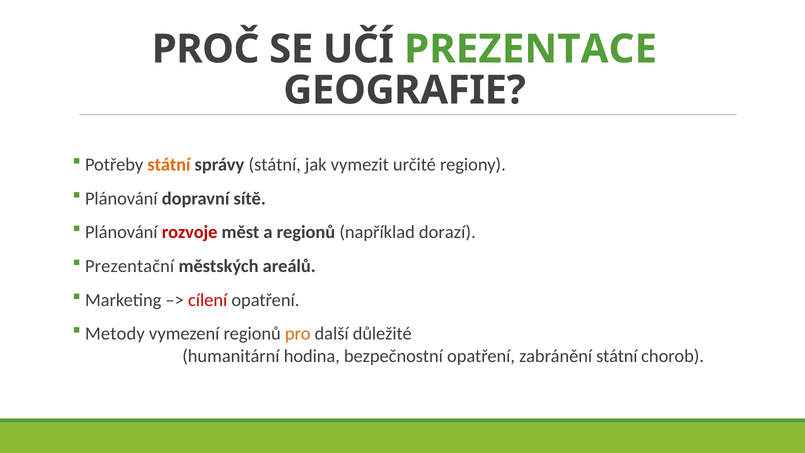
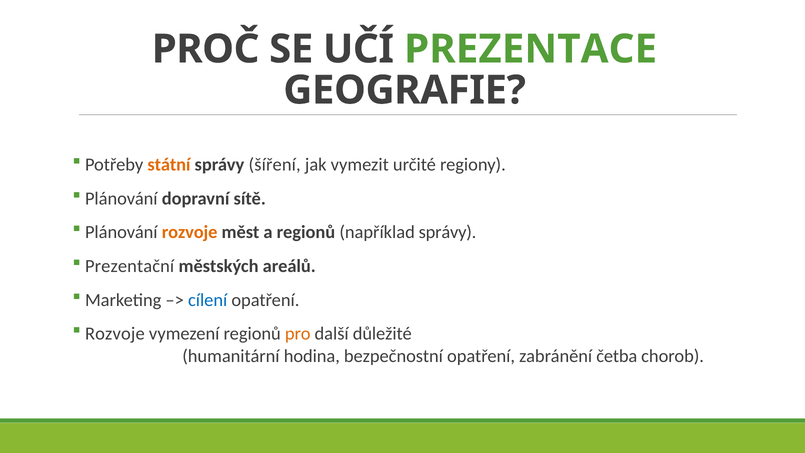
správy státní: státní -> šíření (275, 164)
rozvoje colour: red -> orange (190, 232)
například dorazí: dorazí -> správy (448, 232)
cílení colour: red -> blue (208, 300)
Metody: Metody -> Rozvoje (115, 334)
zabránění státní: státní -> četba (617, 356)
